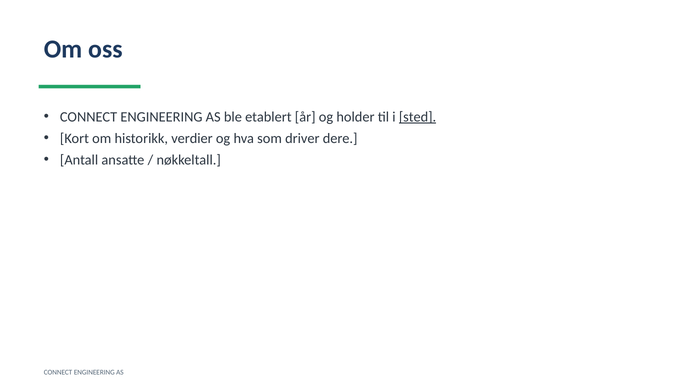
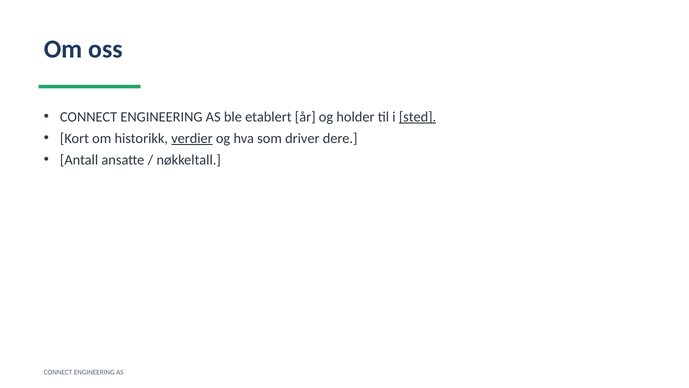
verdier underline: none -> present (192, 138)
